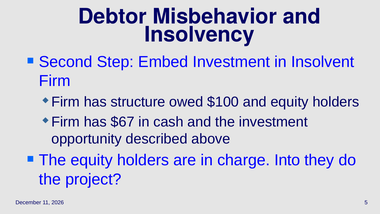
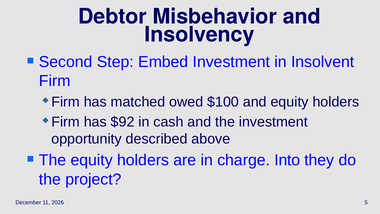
structure: structure -> matched (138, 102)
$67: $67 -> $92 (123, 122)
